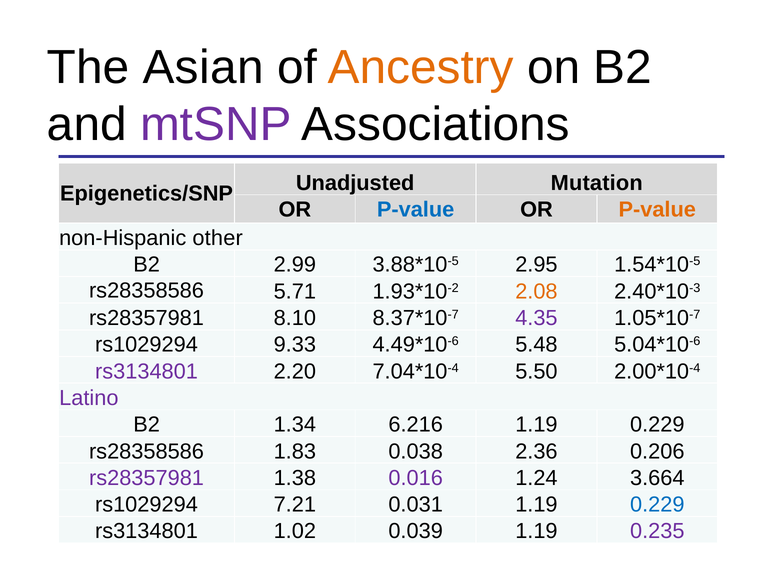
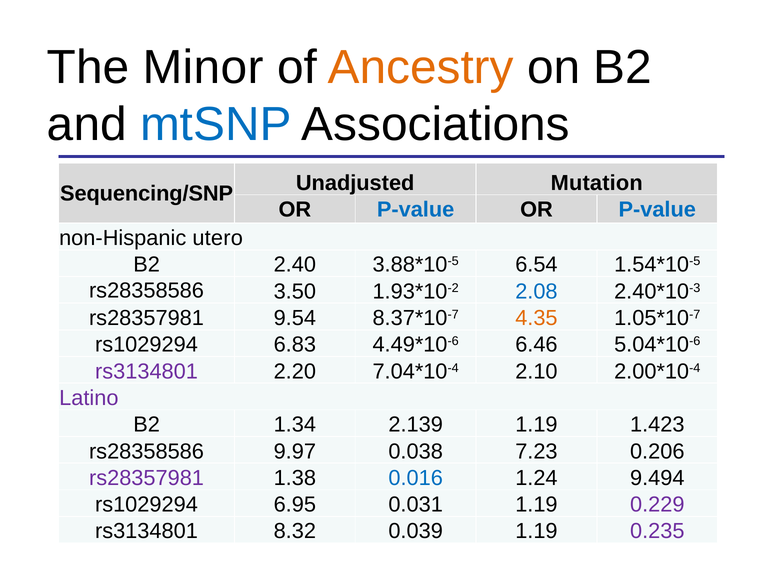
Asian: Asian -> Minor (203, 67)
mtSNP colour: purple -> blue (216, 125)
Epigenetics/SNP: Epigenetics/SNP -> Sequencing/SNP (147, 194)
P-value colour: orange -> blue (657, 210)
other: other -> utero (218, 238)
2.99: 2.99 -> 2.40 (295, 265)
2.95: 2.95 -> 6.54 (536, 265)
5.71: 5.71 -> 3.50 (295, 292)
2.08 colour: orange -> blue (536, 292)
8.10: 8.10 -> 9.54 (295, 318)
4.35 colour: purple -> orange (536, 318)
9.33: 9.33 -> 6.83 (295, 345)
5.48: 5.48 -> 6.46 (536, 345)
5.50: 5.50 -> 2.10 (536, 372)
6.216: 6.216 -> 2.139 (416, 425)
0.229: 0.229 -> 1.423 (657, 425)
1.83: 1.83 -> 9.97 (295, 452)
2.36: 2.36 -> 7.23 (536, 452)
0.016 colour: purple -> blue (416, 478)
3.664: 3.664 -> 9.494 (657, 478)
7.21: 7.21 -> 6.95 (295, 505)
0.229 colour: blue -> purple (657, 505)
1.02: 1.02 -> 8.32 (295, 532)
